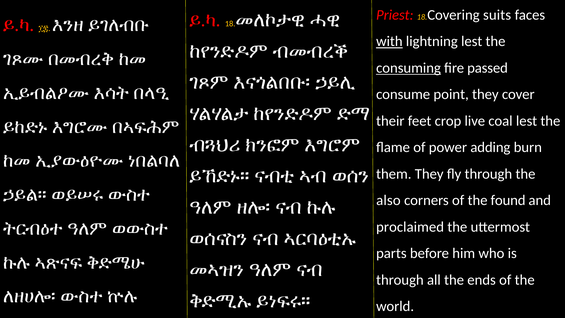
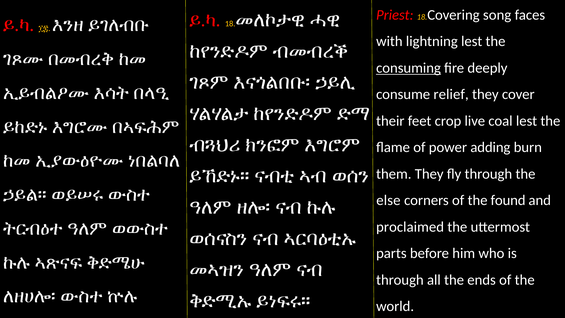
suits: suits -> song (497, 15)
with underline: present -> none (389, 41)
passed: passed -> deeply (487, 68)
point: point -> relief (451, 94)
also: also -> else (388, 200)
